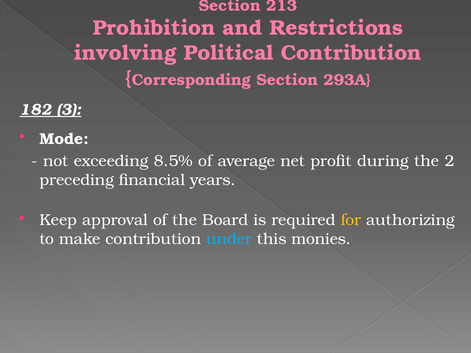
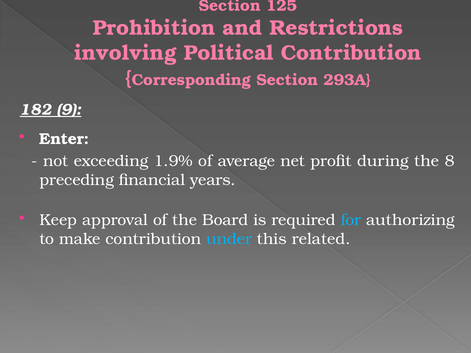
213: 213 -> 125 (282, 6)
3: 3 -> 9 (69, 110)
Mode: Mode -> Enter (64, 139)
8.5%: 8.5% -> 1.9% (173, 161)
2: 2 -> 8 (450, 161)
for colour: yellow -> light blue (351, 220)
monies: monies -> related (321, 239)
